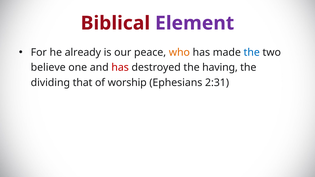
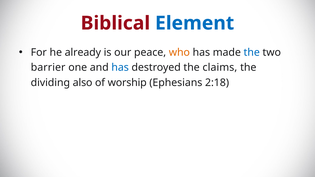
Element colour: purple -> blue (195, 23)
believe: believe -> barrier (48, 68)
has colour: red -> blue (120, 68)
having: having -> claims (220, 68)
that: that -> also (83, 83)
2:31: 2:31 -> 2:18 (217, 83)
